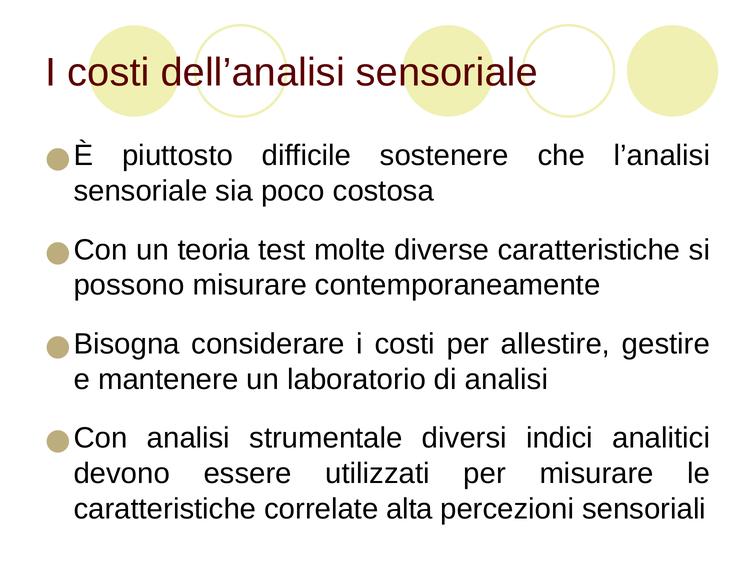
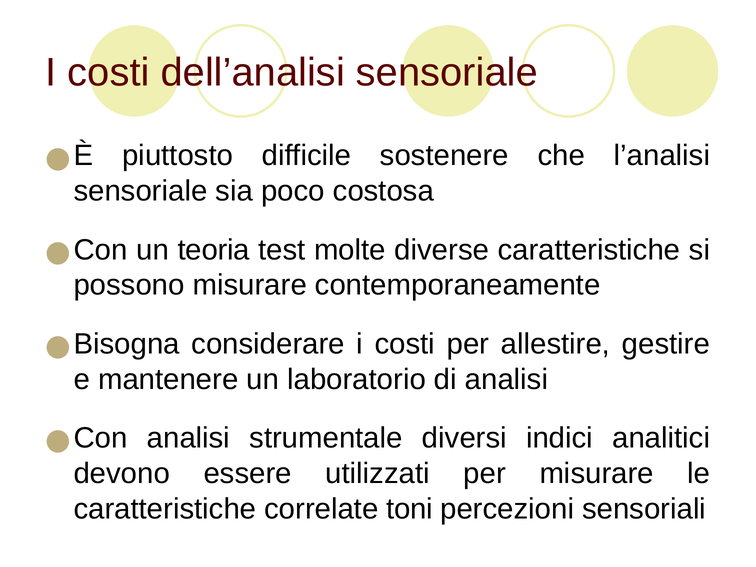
alta: alta -> toni (410, 509)
